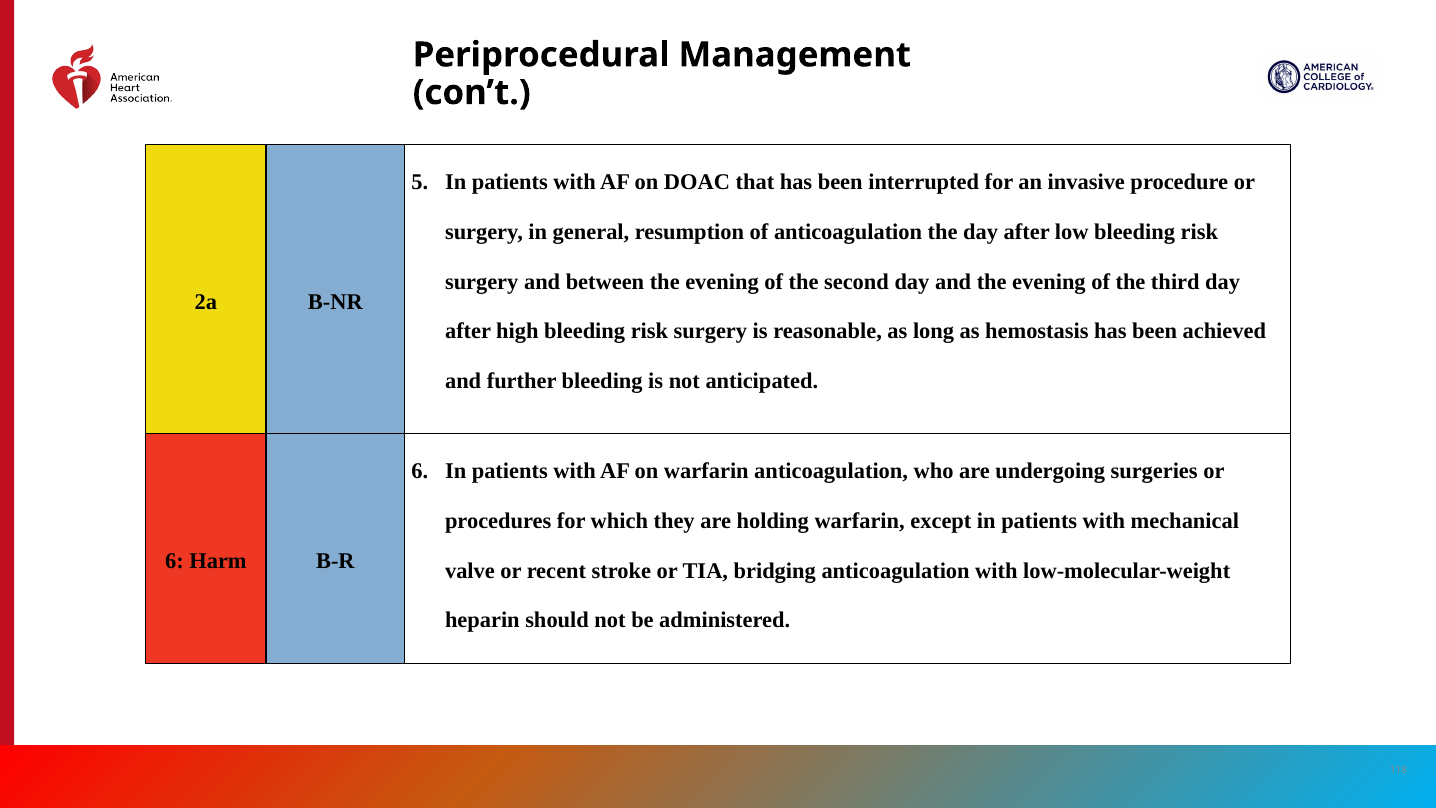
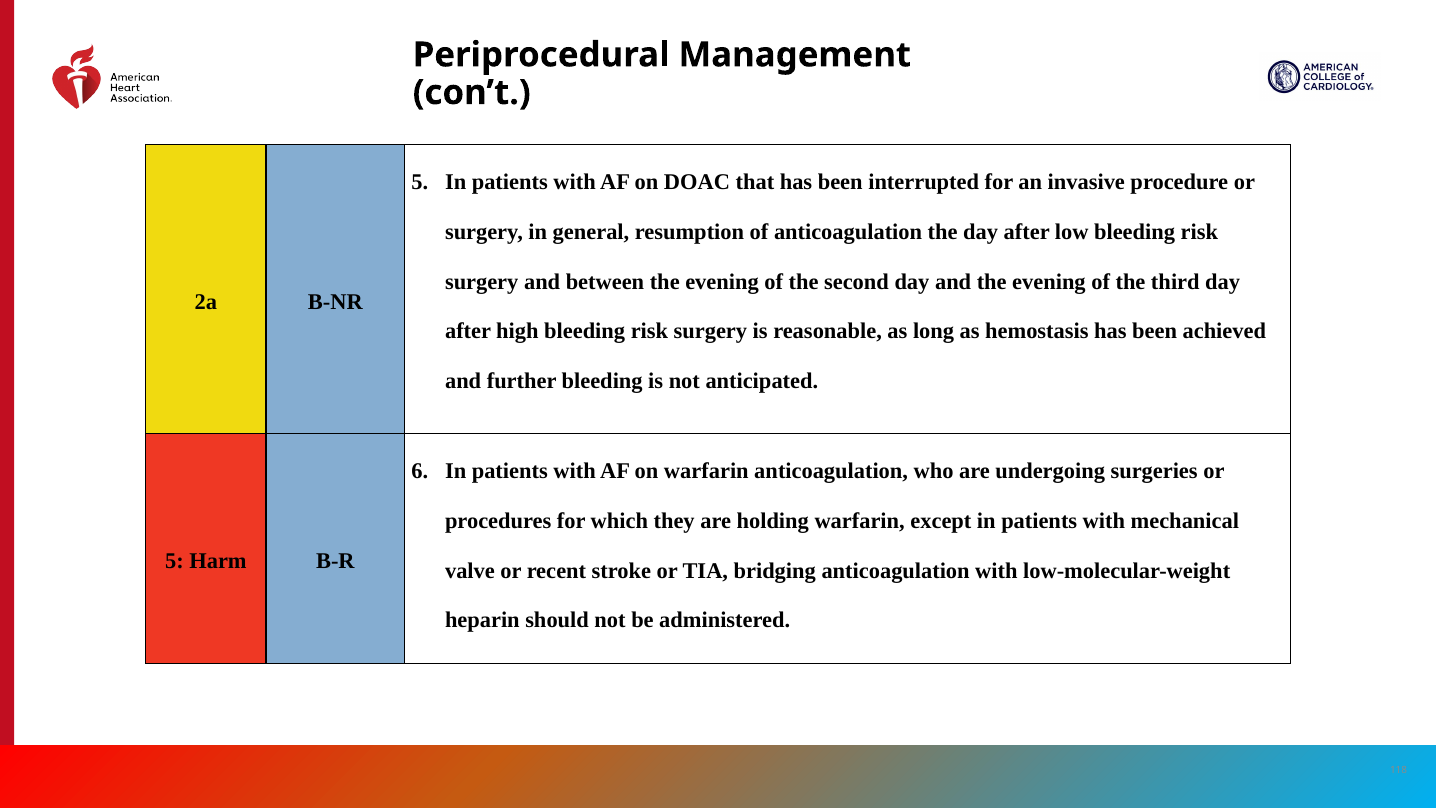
6: 6 -> 5 (175, 561)
